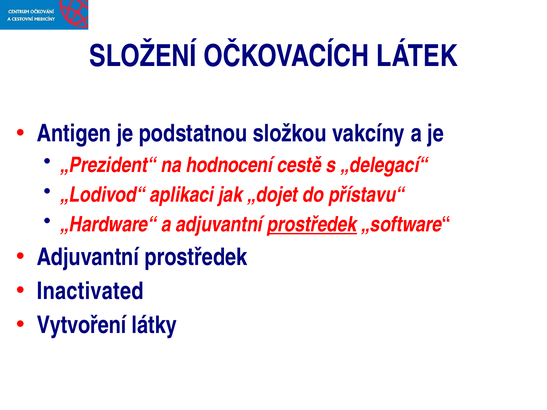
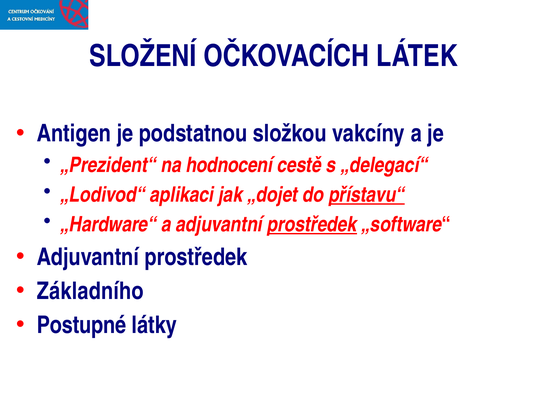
přístavu“ underline: none -> present (367, 195)
Inactivated: Inactivated -> Základního (90, 291)
Vytvoření: Vytvoření -> Postupné (81, 325)
